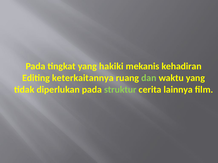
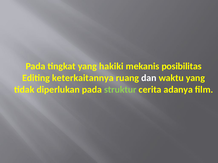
kehadiran: kehadiran -> posibilitas (182, 67)
dan colour: light green -> white (149, 78)
lainnya: lainnya -> adanya (178, 90)
